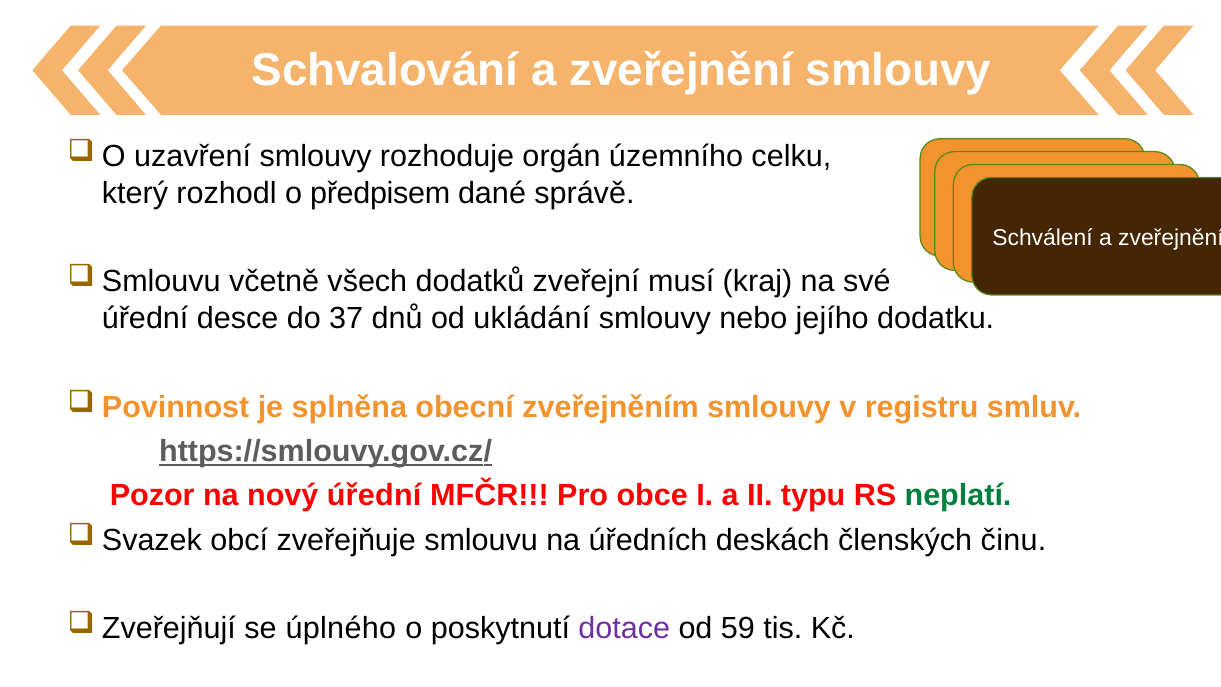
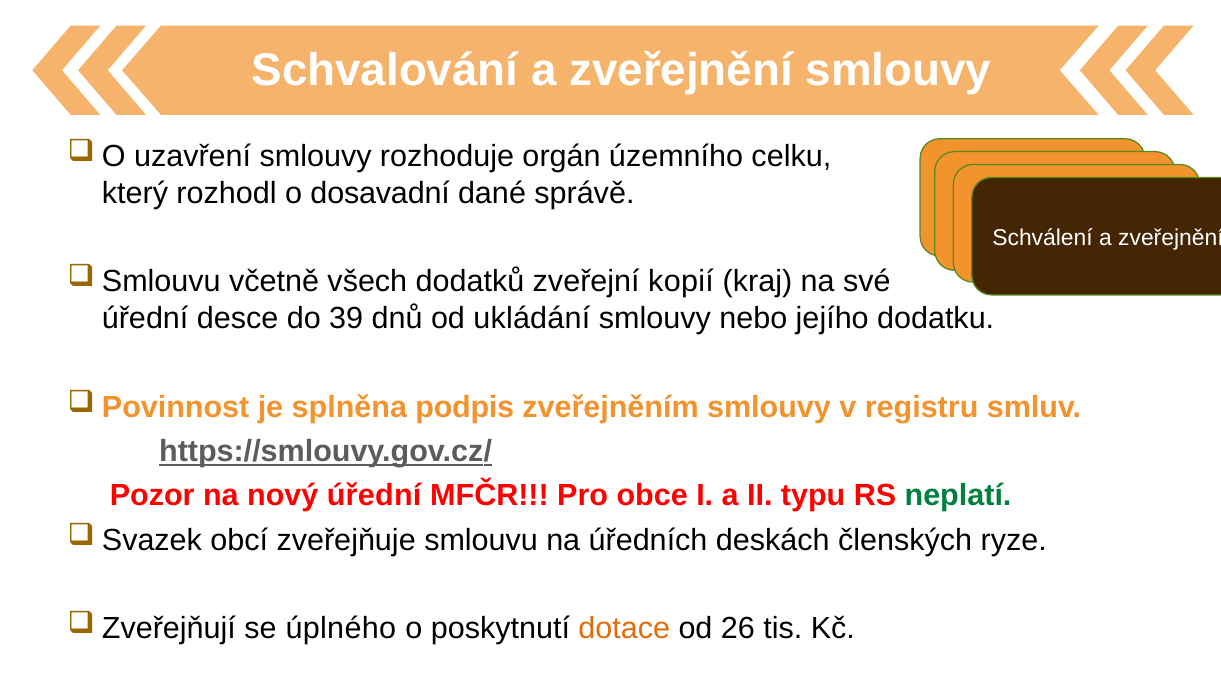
předpisem: předpisem -> dosavadní (380, 193)
musí: musí -> kopií (681, 282)
37: 37 -> 39 (346, 318)
obecní: obecní -> podpis (465, 407)
činu: činu -> ryze (1014, 540)
dotace colour: purple -> orange (624, 628)
59: 59 -> 26 (738, 628)
